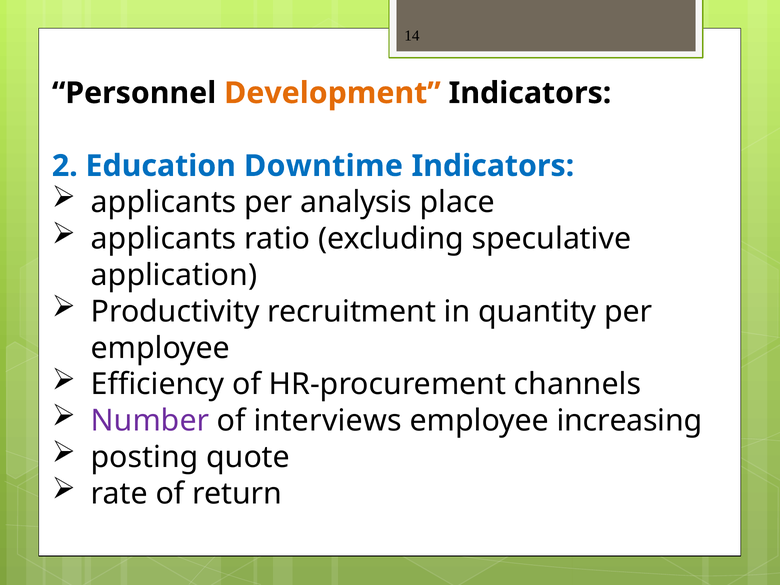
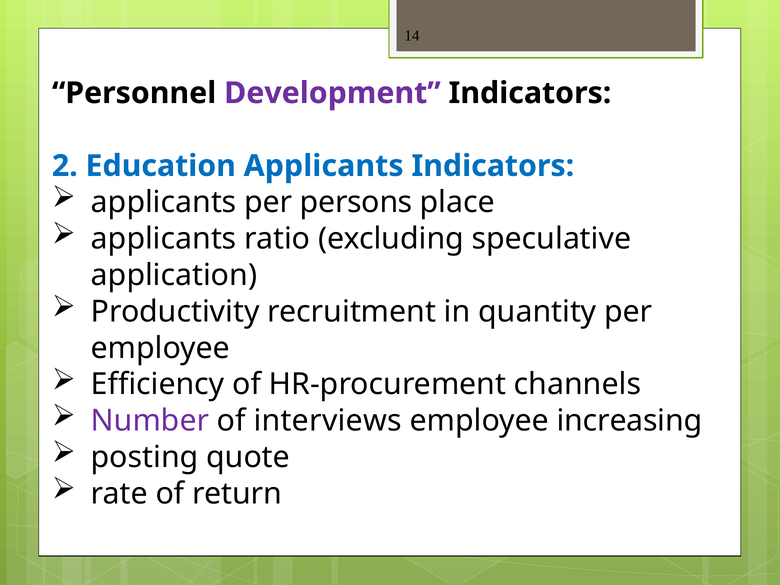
Development colour: orange -> purple (332, 93)
Education Downtime: Downtime -> Applicants (324, 166)
analysis: analysis -> persons (356, 202)
